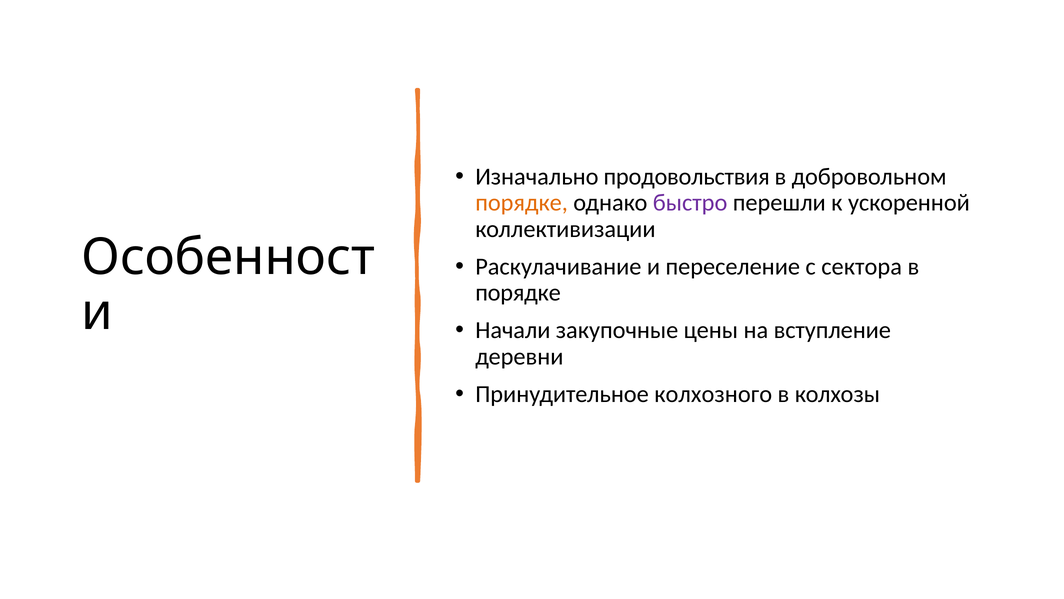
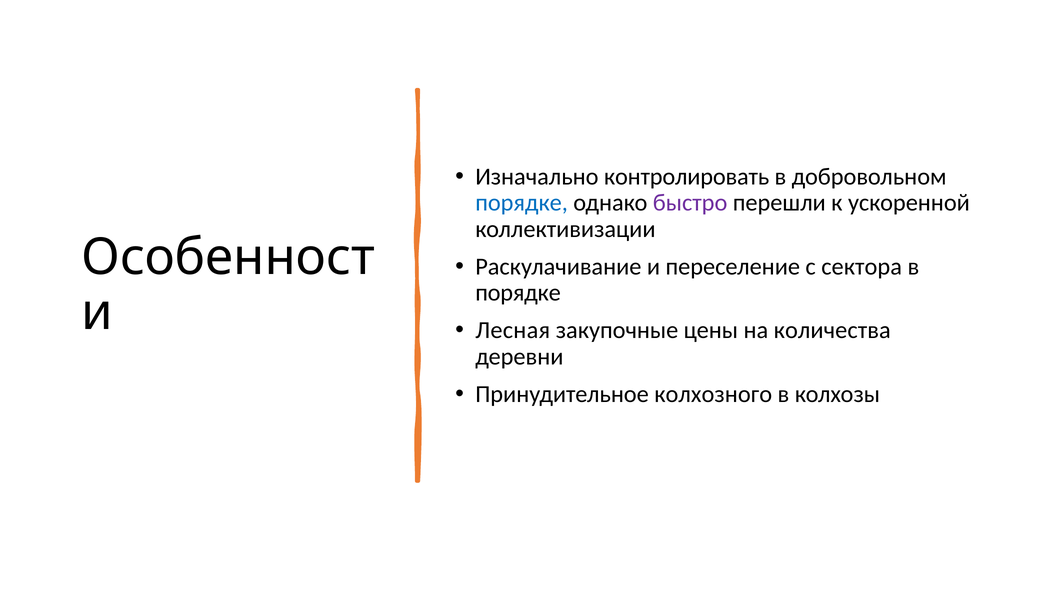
продовольствия: продовольствия -> контролировать (687, 176)
порядке colour: orange -> blue (522, 203)
Начали: Начали -> Лесная (513, 330)
вступление: вступление -> количества (832, 330)
